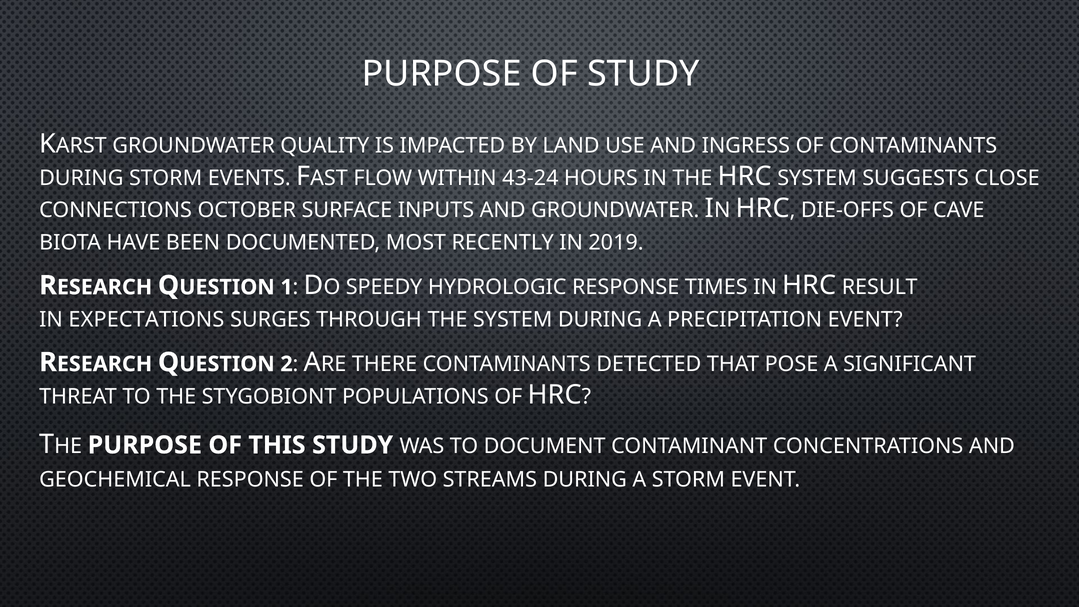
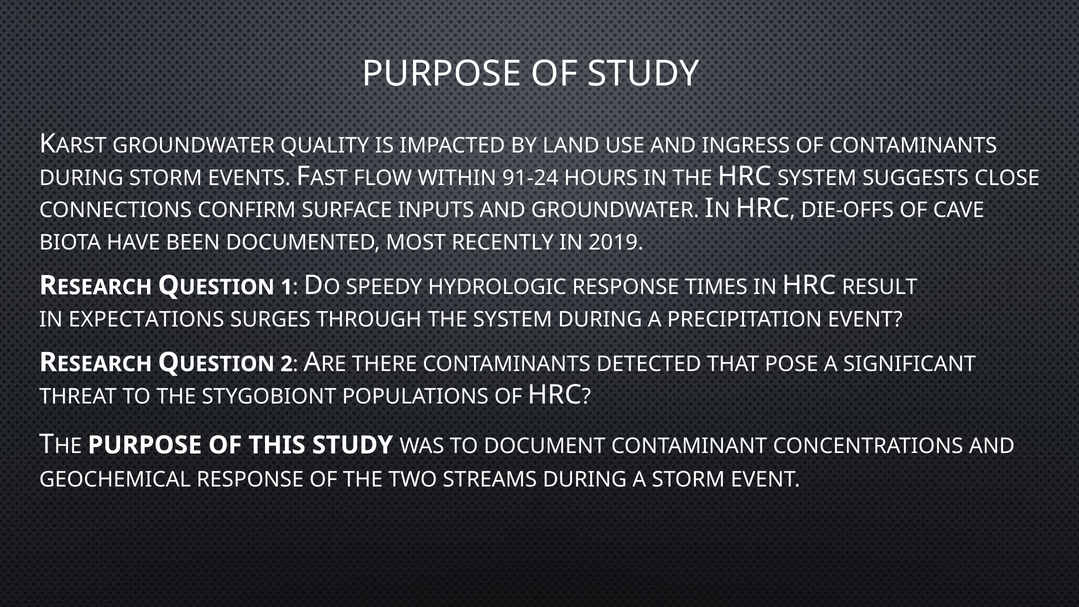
43-24: 43-24 -> 91-24 (530, 178)
OCTOBER: OCTOBER -> CONFIRM (247, 210)
